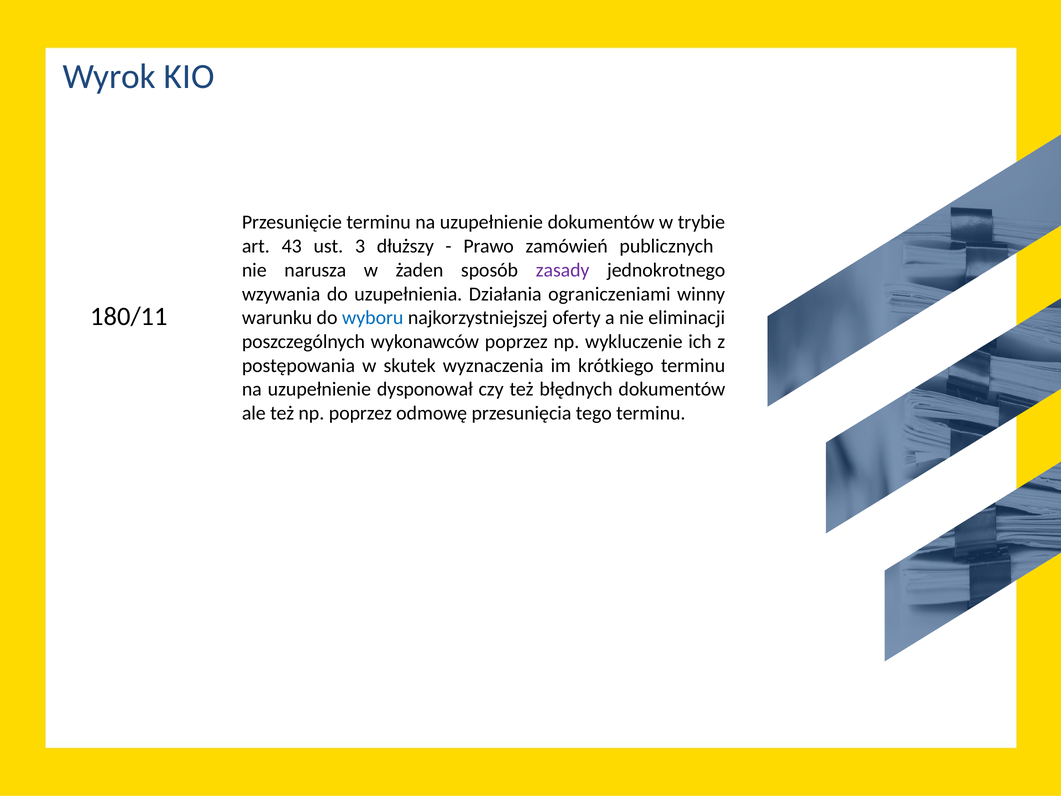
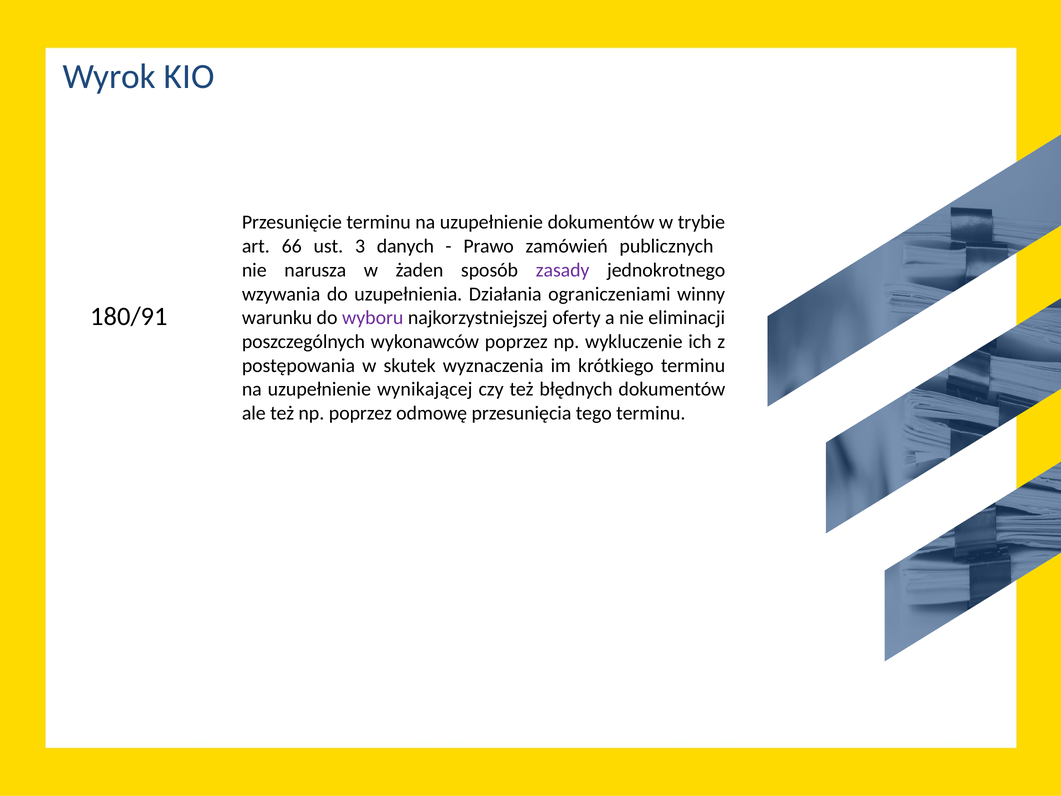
43: 43 -> 66 (292, 246)
dłuższy: dłuższy -> danych (405, 246)
180/11: 180/11 -> 180/91 (129, 316)
wyboru colour: blue -> purple (373, 318)
dysponował: dysponował -> wynikającej (425, 389)
